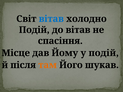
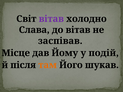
вітав colour: blue -> purple (51, 19)
Подій: Подій -> Слава (34, 30)
спасіння: спасіння -> заспівав (60, 41)
